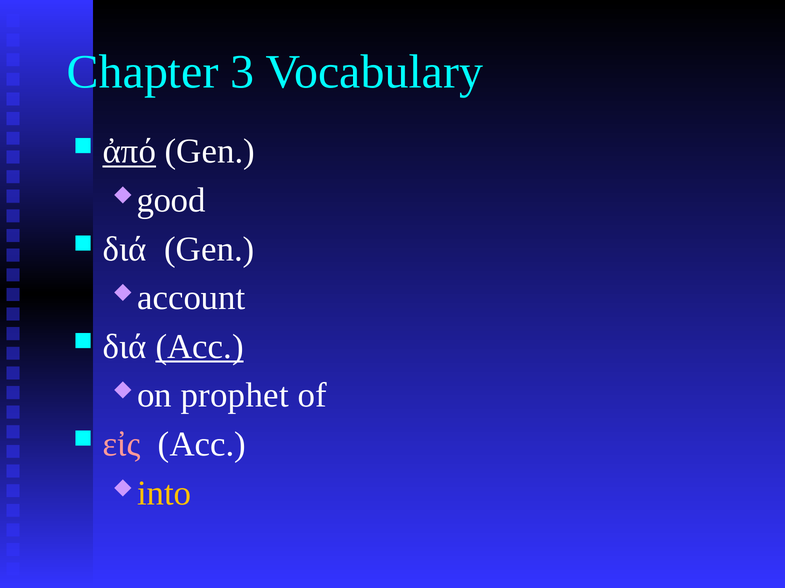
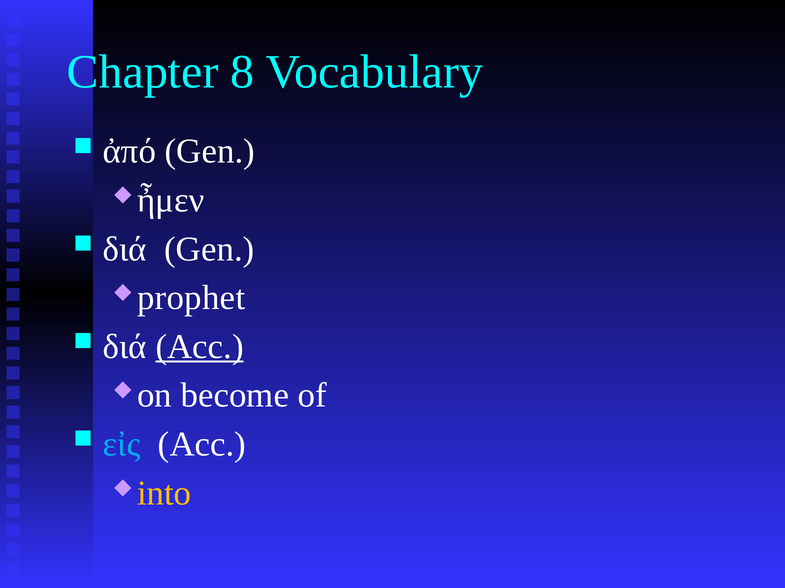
3: 3 -> 8 (242, 72)
ἀπό underline: present -> none (129, 152)
good: good -> ἦμεν (171, 200)
account: account -> prophet (191, 298)
prophet: prophet -> become (235, 396)
εἰς colour: pink -> light blue (122, 445)
